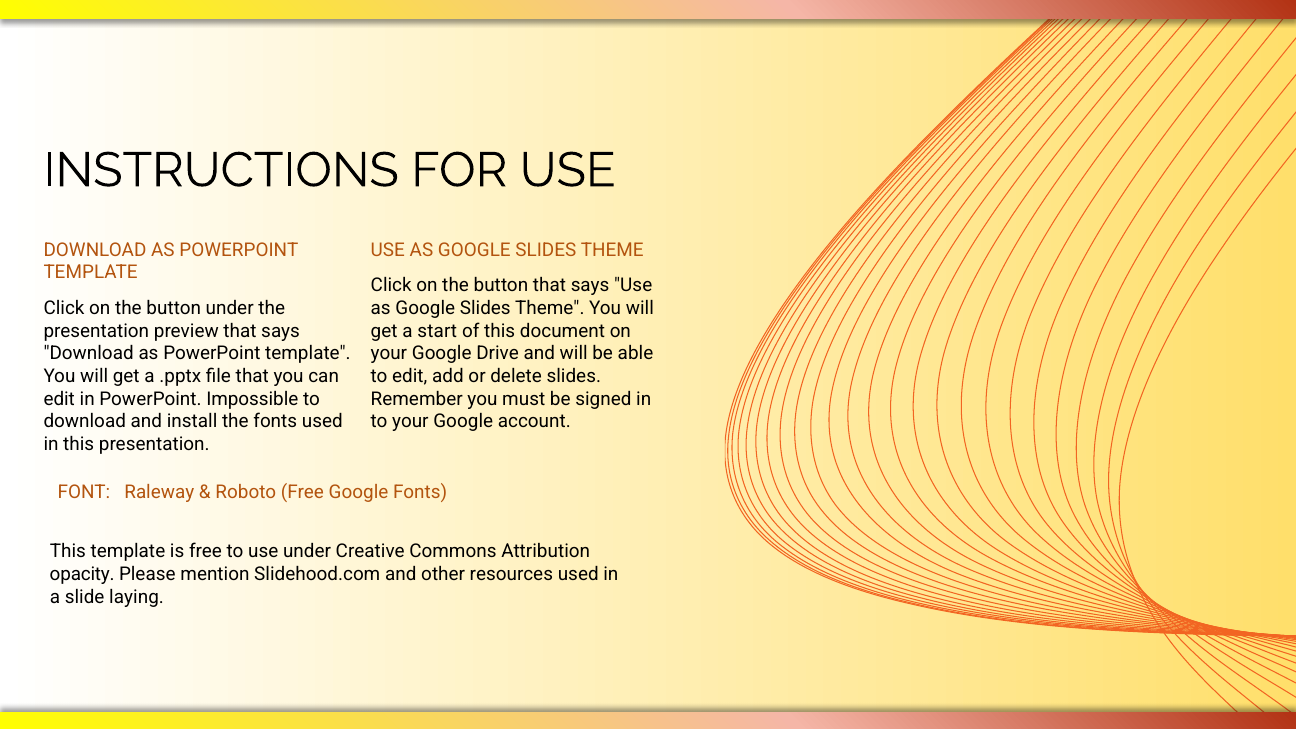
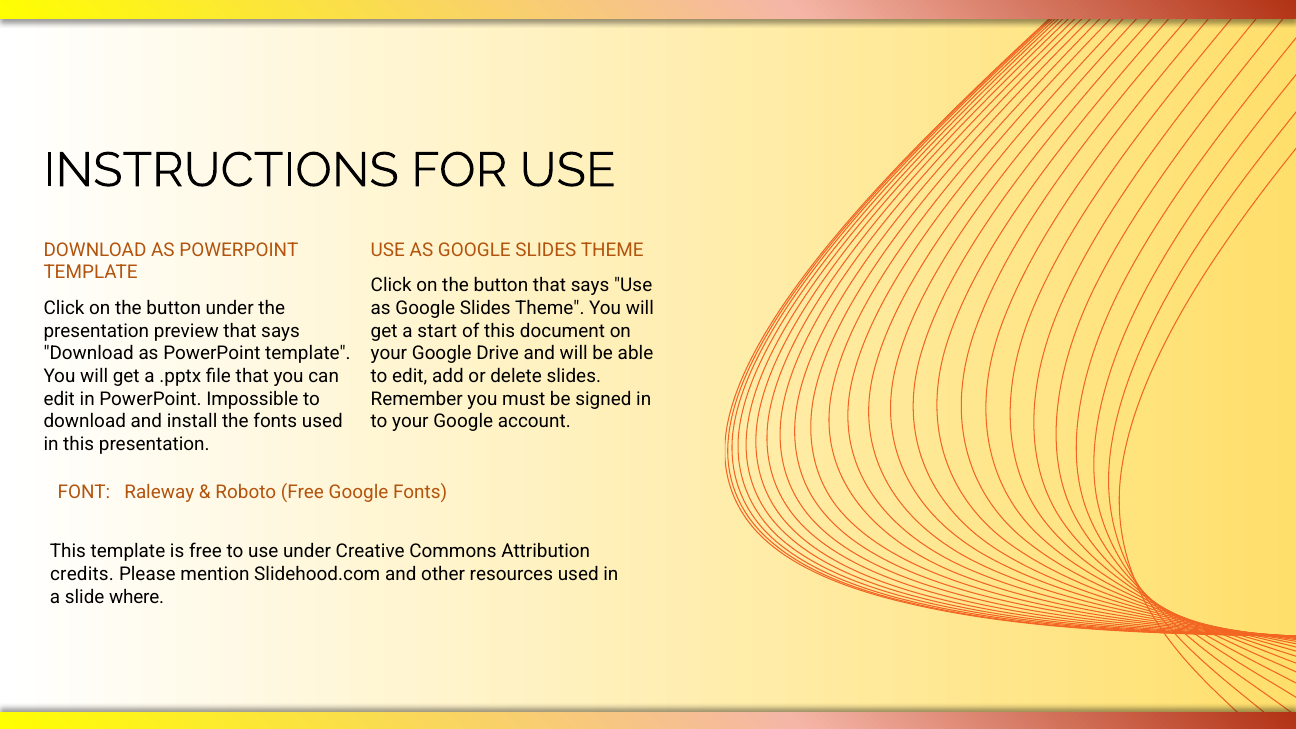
opacity: opacity -> credits (82, 574)
laying: laying -> where (137, 597)
